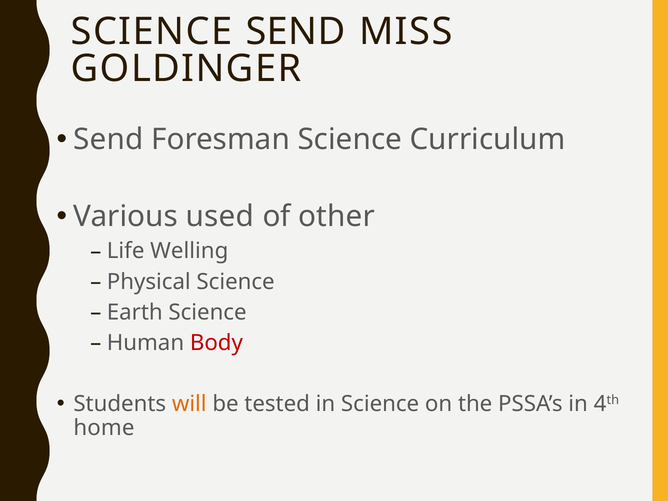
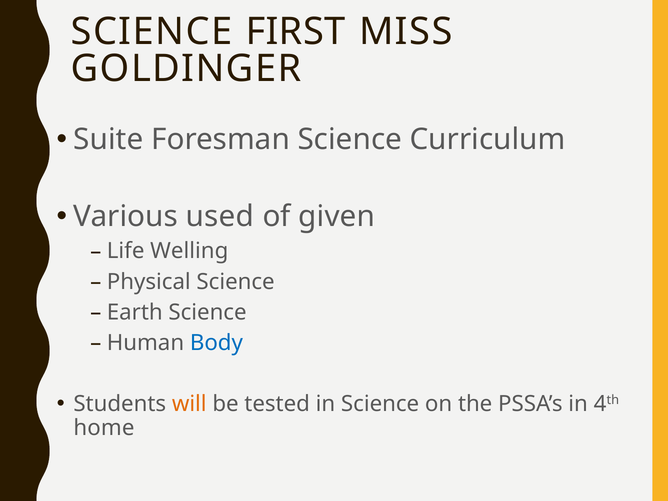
SCIENCE SEND: SEND -> FIRST (296, 32)
Send: Send -> Suite (108, 139)
other: other -> given (337, 217)
Body colour: red -> blue (216, 343)
